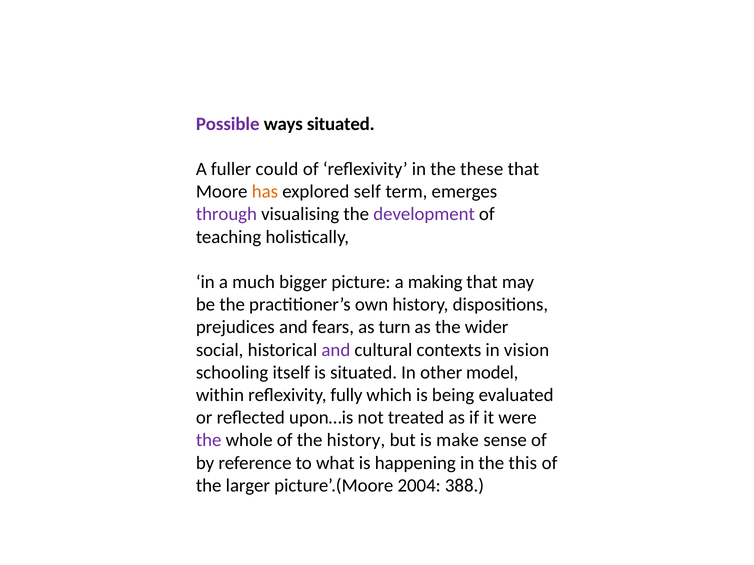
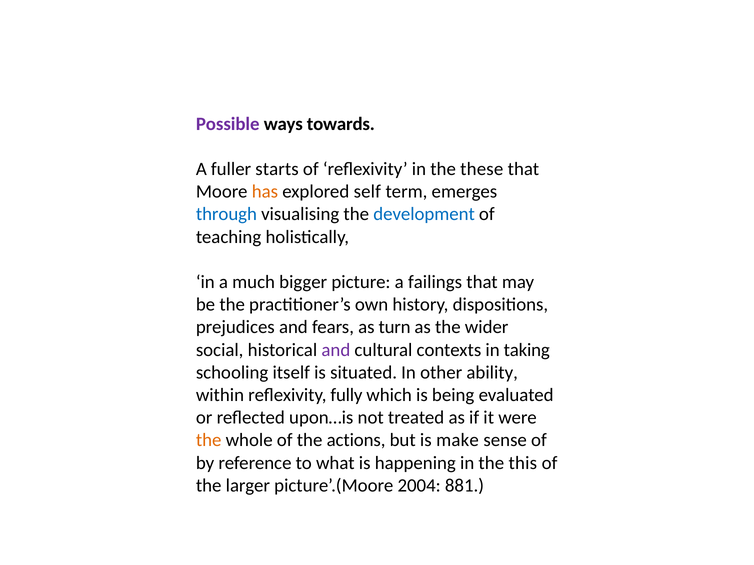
ways situated: situated -> towards (341, 124)
could: could -> starts (277, 169)
through colour: purple -> blue (226, 214)
development colour: purple -> blue (424, 214)
making: making -> failings (435, 282)
vision: vision -> taking (527, 350)
model: model -> ability (492, 373)
the colour: purple -> orange (209, 441)
the history: history -> actions (356, 441)
388: 388 -> 881 (465, 486)
